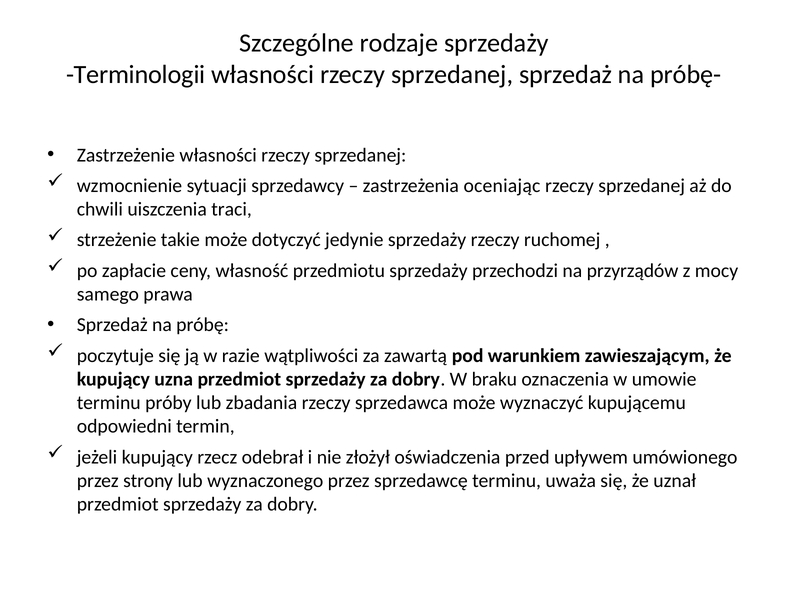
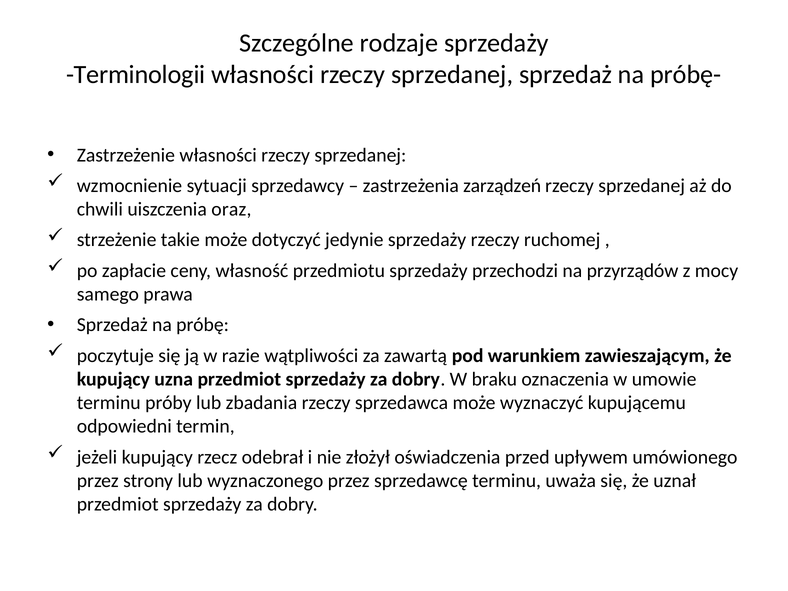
oceniając: oceniając -> zarządzeń (502, 186)
traci: traci -> oraz (231, 209)
